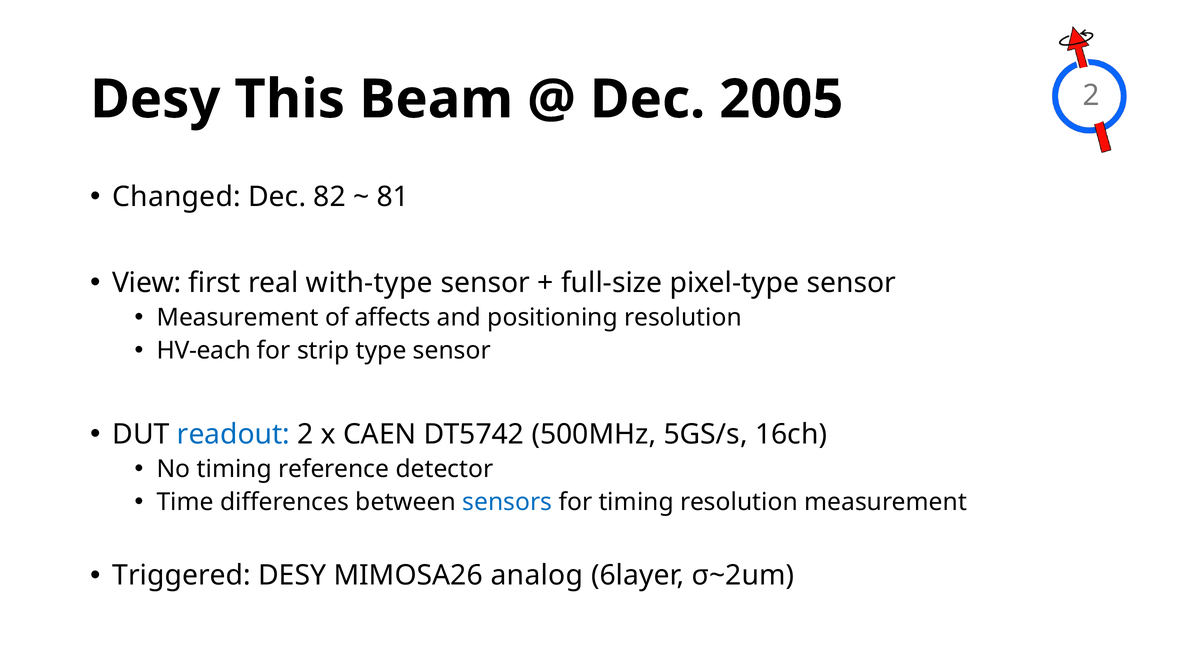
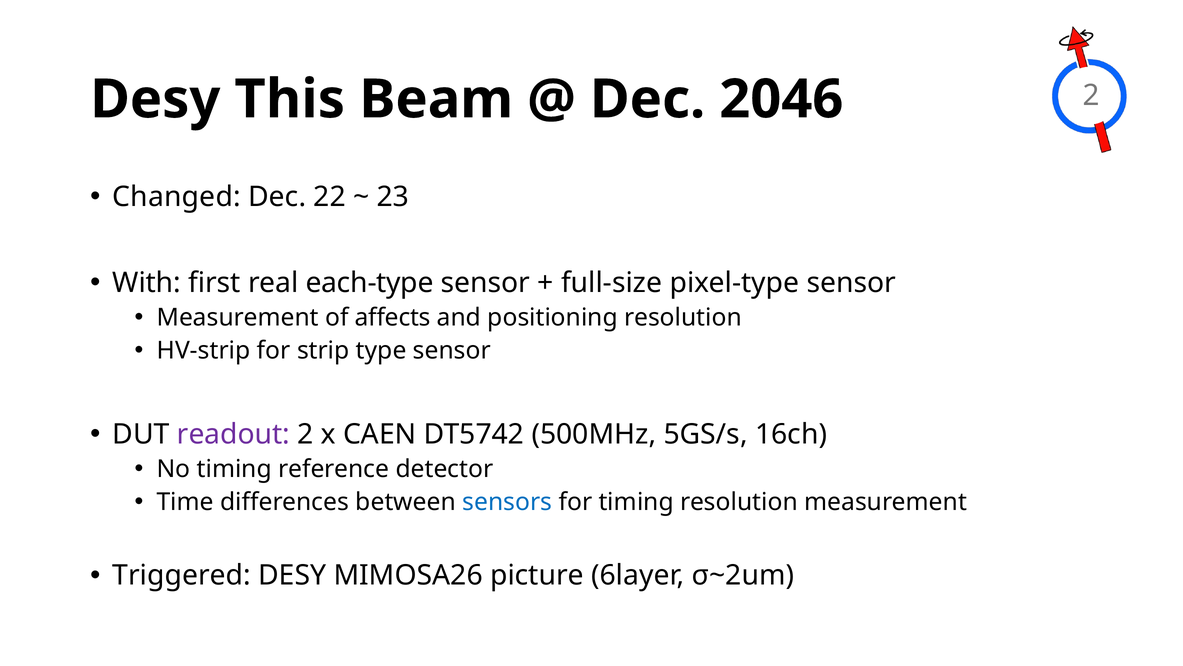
2005: 2005 -> 2046 (781, 99)
82: 82 -> 22 (330, 197)
81: 81 -> 23 (393, 197)
View: View -> With (147, 283)
with-type: with-type -> each-type (370, 283)
HV-each: HV-each -> HV-strip (204, 350)
readout colour: blue -> purple (233, 434)
analog: analog -> picture (537, 575)
